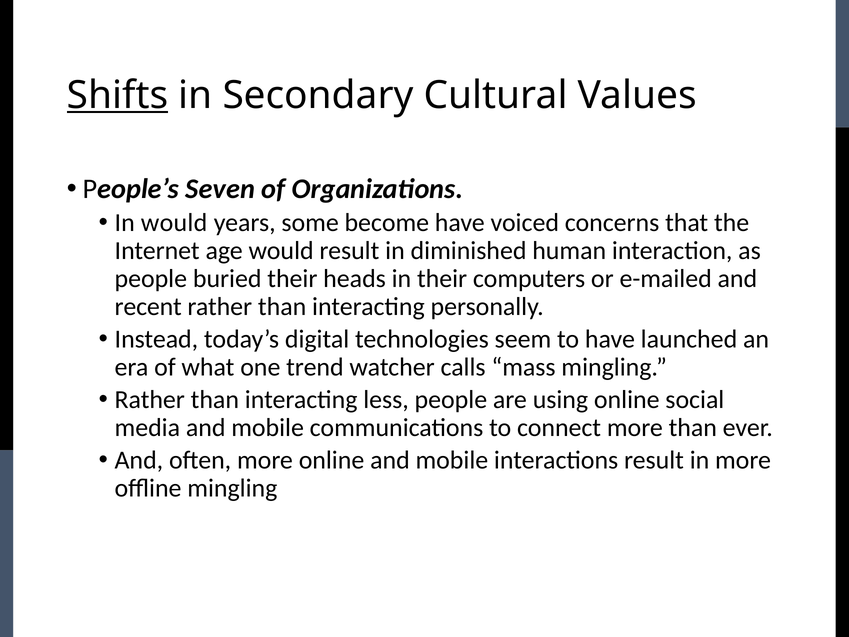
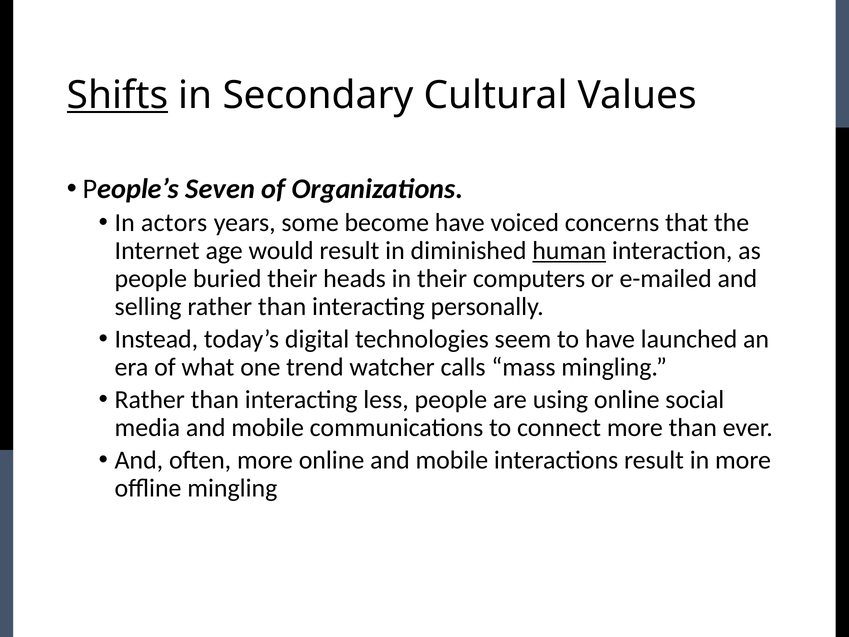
In would: would -> actors (174, 223)
human underline: none -> present (569, 251)
recent: recent -> selling (148, 307)
